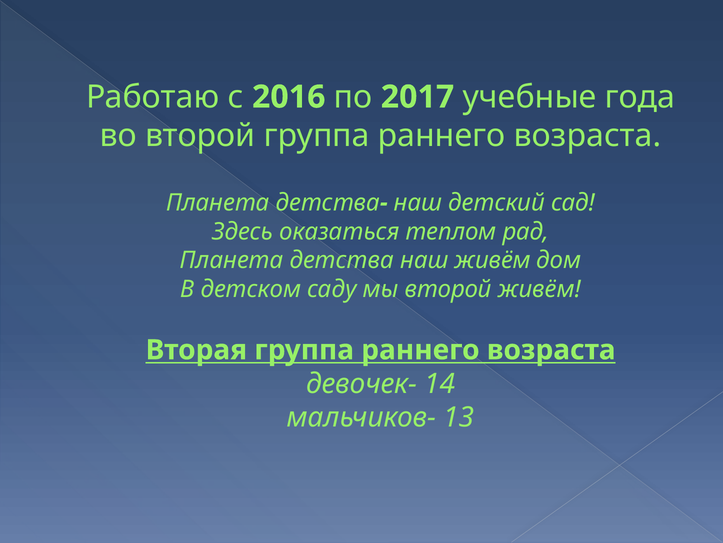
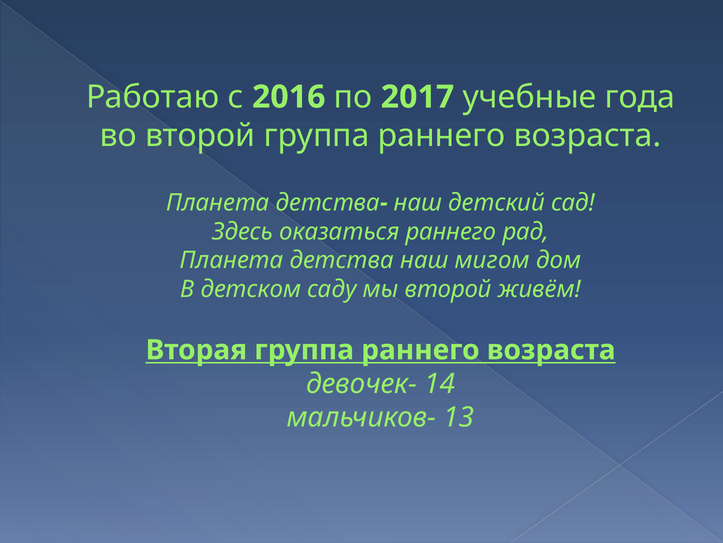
оказаться теплом: теплом -> раннего (451, 231)
наш живём: живём -> мигом (492, 260)
